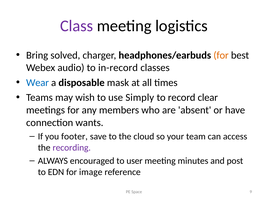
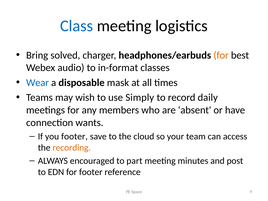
Class colour: purple -> blue (77, 26)
in-record: in-record -> in-format (118, 68)
clear: clear -> daily (208, 98)
recording colour: purple -> orange (72, 148)
user: user -> part (134, 161)
for image: image -> footer (91, 172)
